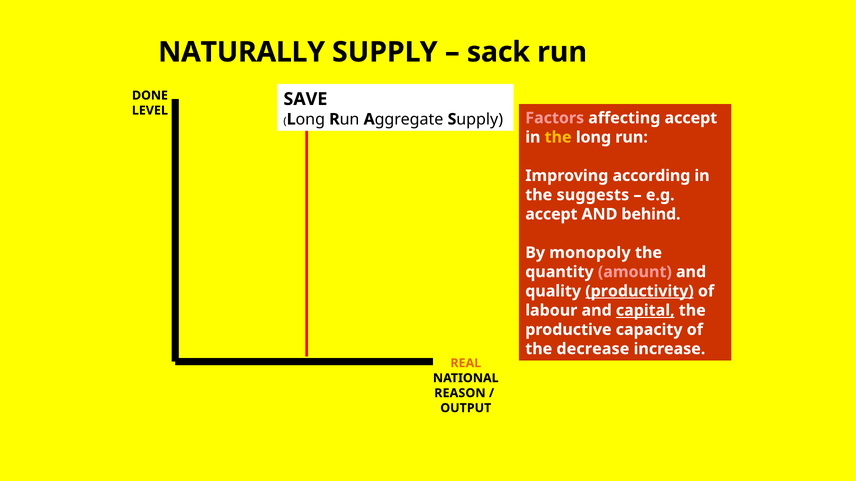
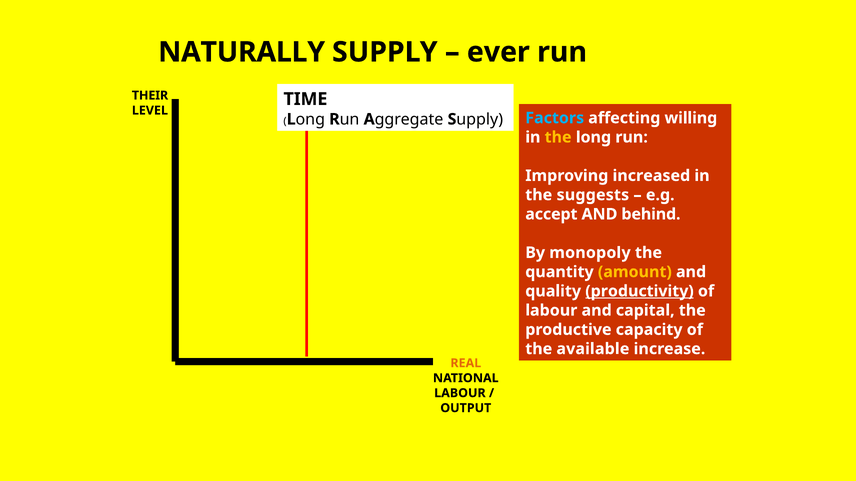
sack: sack -> ever (498, 52)
DONE: DONE -> THEIR (150, 96)
SAVE: SAVE -> TIME (305, 99)
Factors colour: pink -> light blue (555, 118)
affecting accept: accept -> willing (691, 118)
according: according -> increased (651, 176)
amount colour: pink -> yellow (635, 272)
capital underline: present -> none (645, 311)
decrease: decrease -> available (593, 349)
REASON: REASON -> LABOUR (460, 393)
